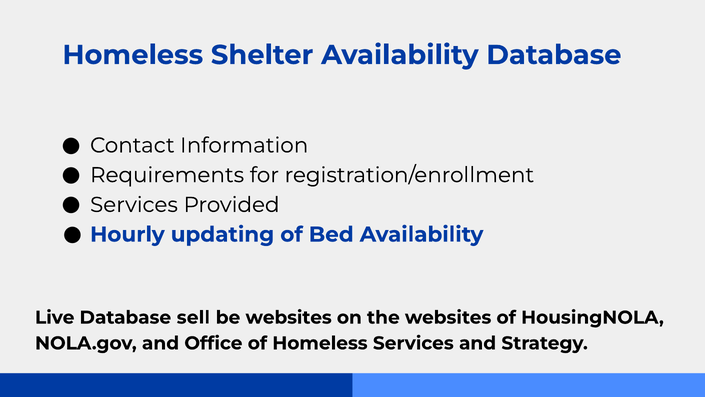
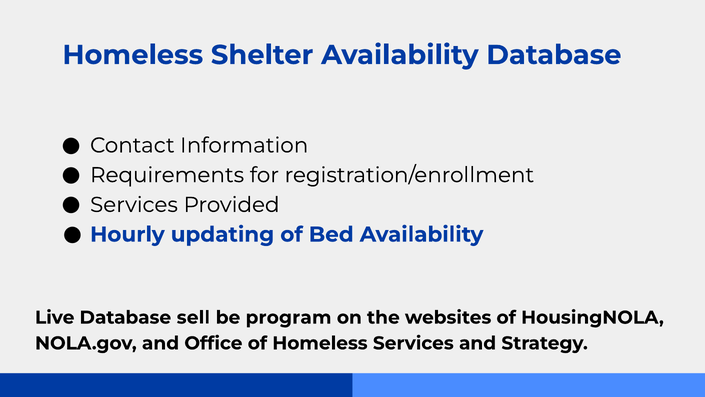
be websites: websites -> program (288, 317)
